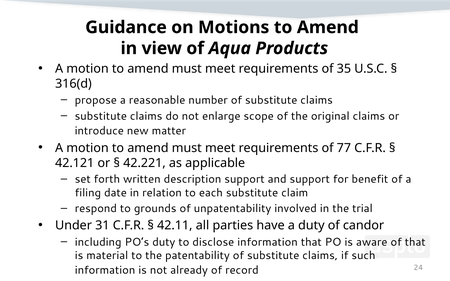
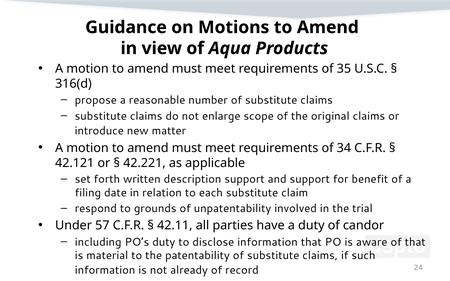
77: 77 -> 34 (344, 148)
31: 31 -> 57 (102, 226)
